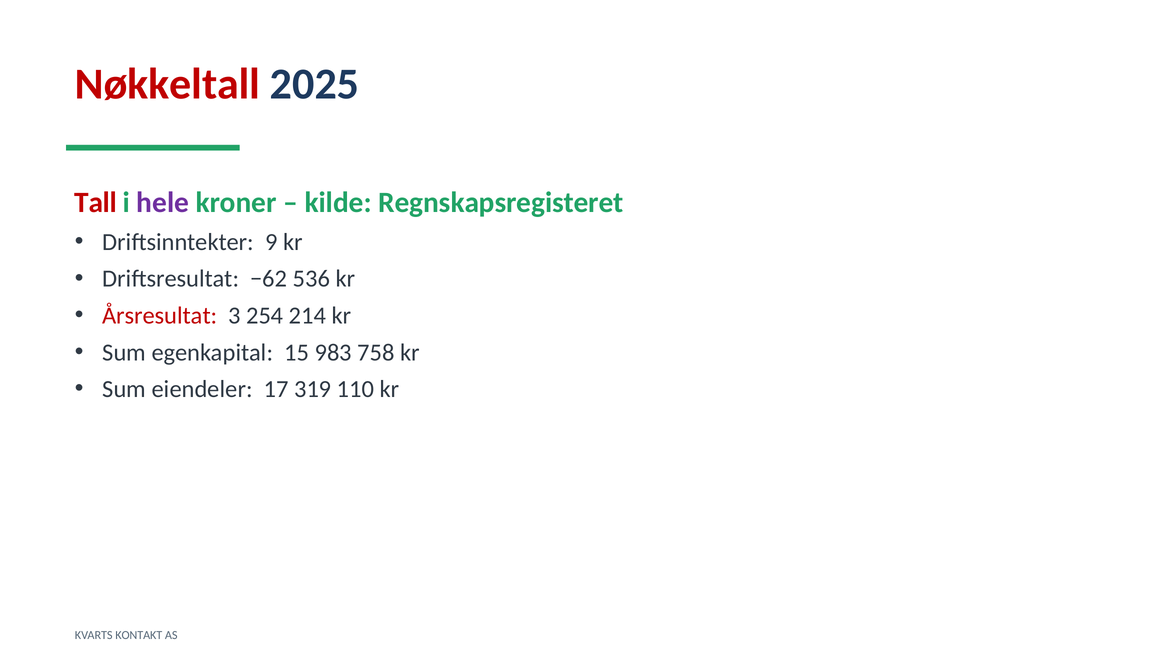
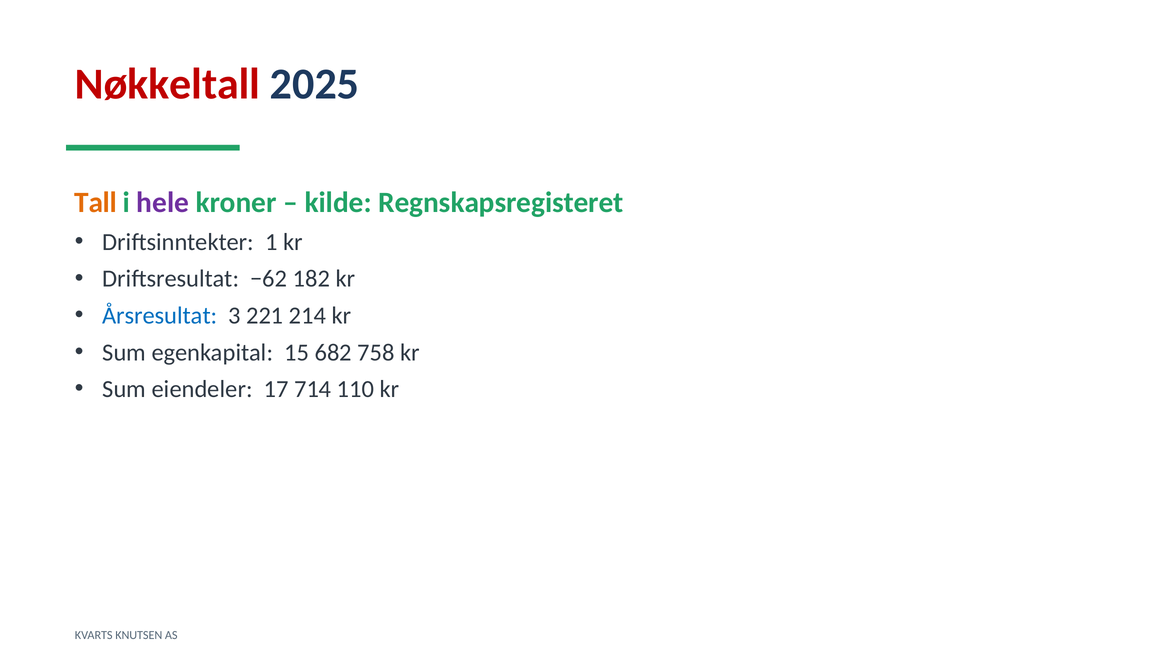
Tall colour: red -> orange (96, 202)
9: 9 -> 1 (271, 242)
536: 536 -> 182 (311, 279)
Årsresultat colour: red -> blue (160, 315)
254: 254 -> 221 (265, 315)
983: 983 -> 682 (333, 352)
319: 319 -> 714 (313, 389)
KONTAKT: KONTAKT -> KNUTSEN (139, 635)
